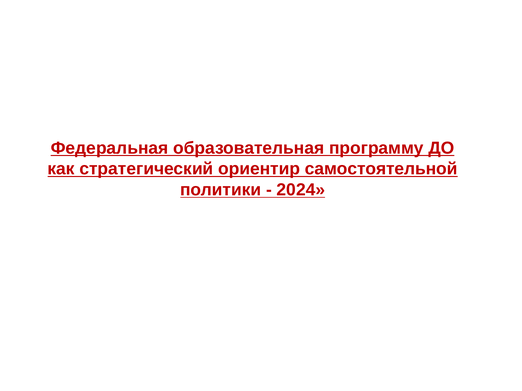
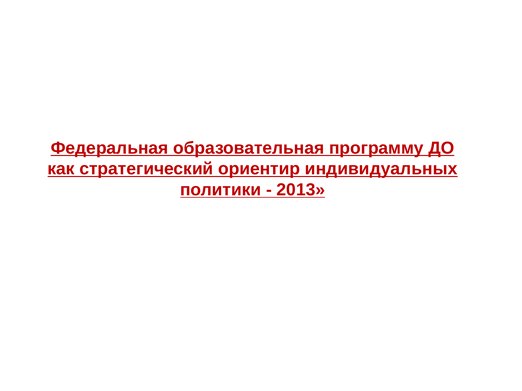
самостоятельной: самостоятельной -> индивидуальных (381, 169)
2024: 2024 -> 2013 (301, 190)
